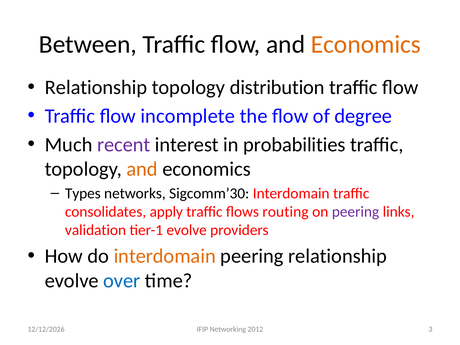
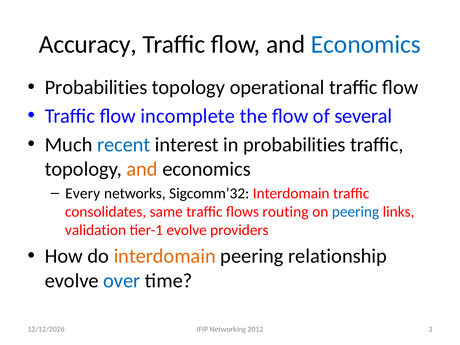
Between: Between -> Accuracy (88, 44)
Economics colour: orange -> blue (366, 44)
Relationship: Relationship -> Probabilities (96, 87)
distribution: distribution -> operational (277, 87)
degree: degree -> several (363, 116)
recent colour: purple -> blue (124, 145)
Types: Types -> Every (83, 193)
Sigcomm’30: Sigcomm’30 -> Sigcomm’32 (209, 193)
apply: apply -> same (166, 212)
peering colour: purple -> blue (356, 212)
